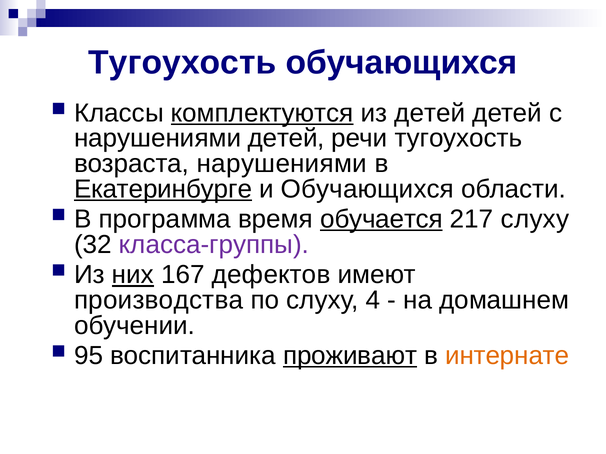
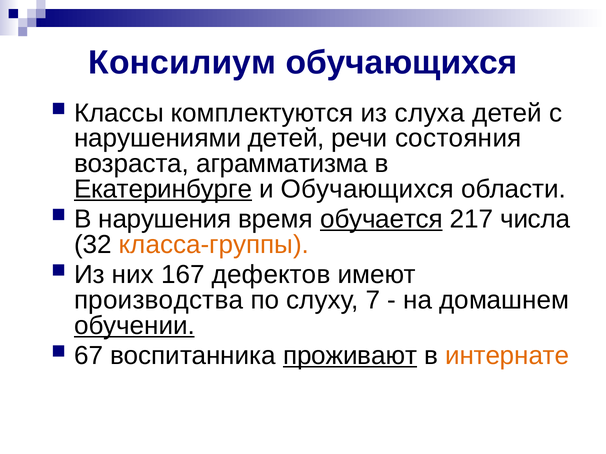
Тугоухость: Тугоухость -> Консилиум (182, 63)
комплектуются underline: present -> none (262, 113)
из детей: детей -> слуха (430, 113)
речи тугоухость: тугоухость -> состояния (458, 138)
возраста нарушениями: нарушениями -> аграмматизма (282, 164)
программа: программа -> нарушения (165, 219)
217 слуху: слуху -> числа (535, 219)
класса-группы colour: purple -> orange (214, 245)
них underline: present -> none (133, 275)
4: 4 -> 7 (373, 300)
обучении underline: none -> present (134, 326)
95: 95 -> 67 (89, 356)
